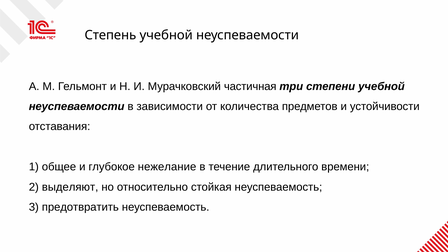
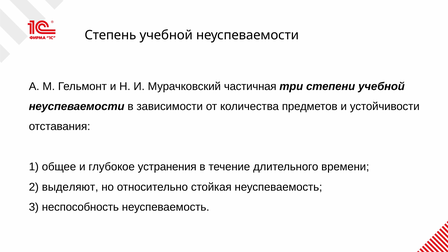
нежелание: нежелание -> устранения (167, 167)
предотвратить: предотвратить -> неспособность (80, 207)
